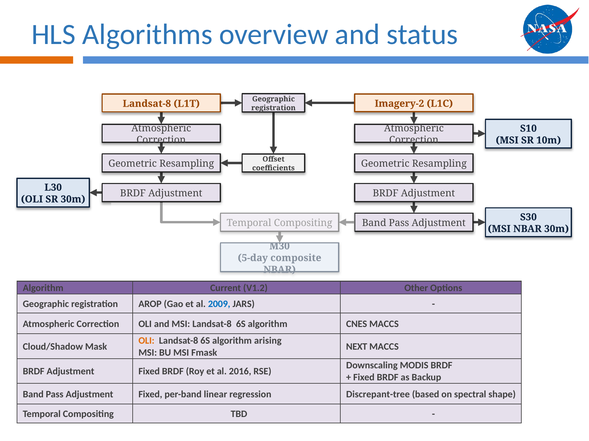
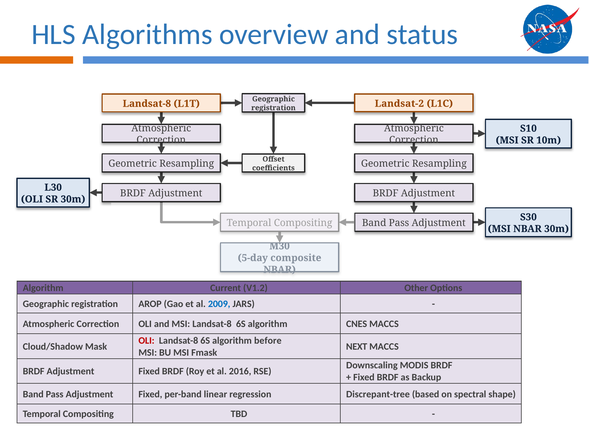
Imagery-2: Imagery-2 -> Landsat-2 (399, 104)
OLI colour: orange -> red (146, 341)
arising: arising -> before (268, 341)
